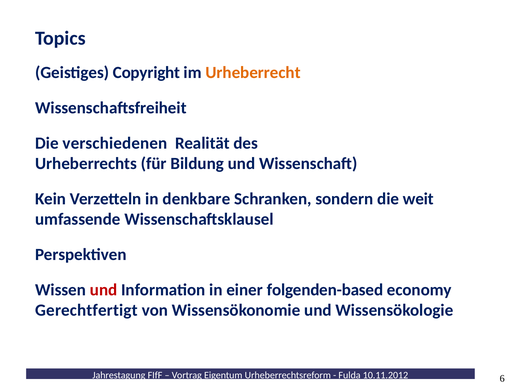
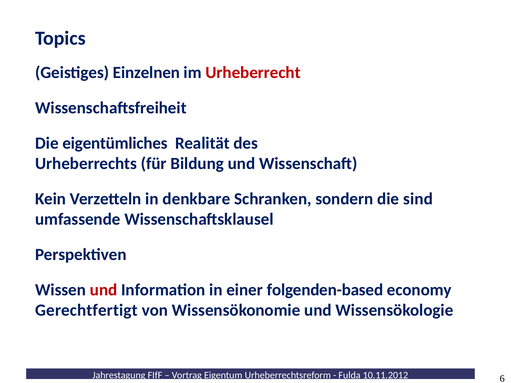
Copyright: Copyright -> Einzelnen (146, 73)
Urheberrecht colour: orange -> red (253, 73)
verschiedenen: verschiedenen -> eigentümliches (115, 143)
weit: weit -> sind (418, 199)
